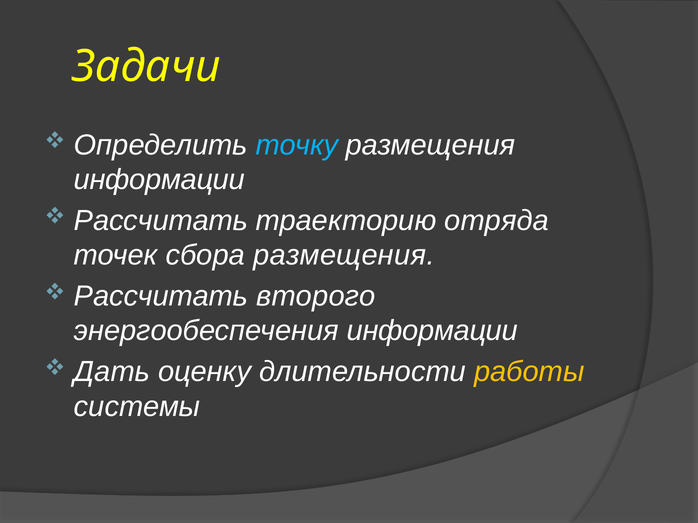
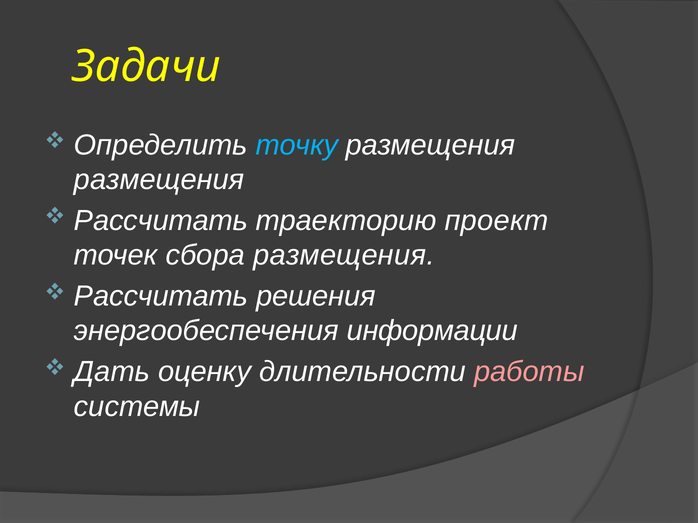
информации: информации -> размещения (159, 180)
отряда: отряда -> проект (497, 221)
второго: второго -> решения (316, 296)
работы colour: yellow -> pink (529, 372)
